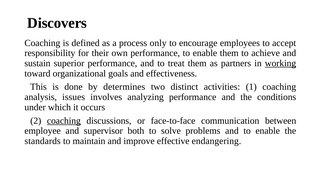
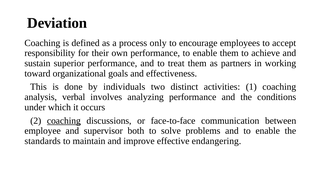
Discovers: Discovers -> Deviation (57, 23)
working underline: present -> none (280, 63)
determines: determines -> individuals (124, 87)
issues: issues -> verbal (74, 97)
